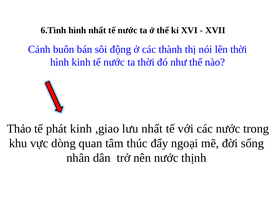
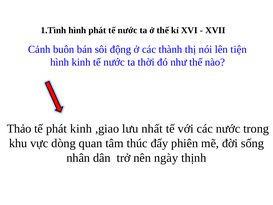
6.Tình: 6.Tình -> 1.Tình (53, 30)
hình nhất: nhất -> phát (97, 30)
lên thời: thời -> tiện (239, 49)
ngoại: ngoại -> phiên (185, 143)
nên nước: nước -> ngày (166, 158)
